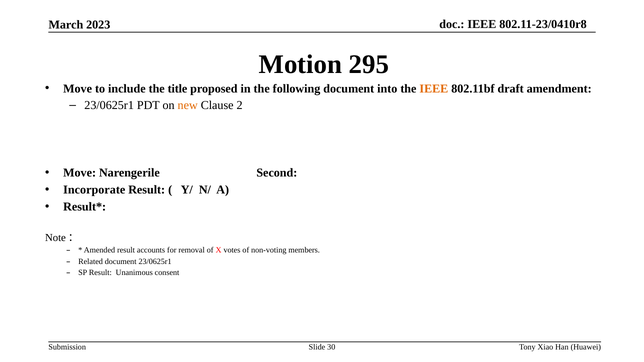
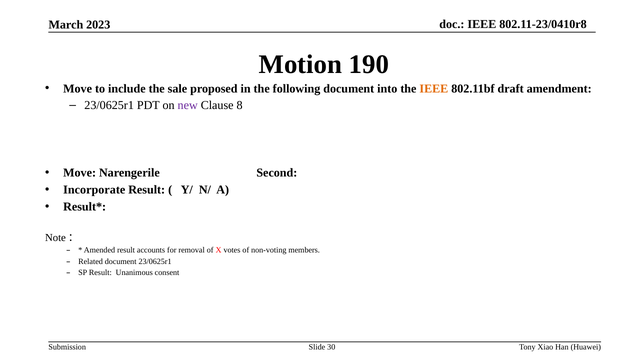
295: 295 -> 190 (369, 65)
title: title -> sale (177, 89)
new colour: orange -> purple (188, 106)
2: 2 -> 8 (240, 106)
